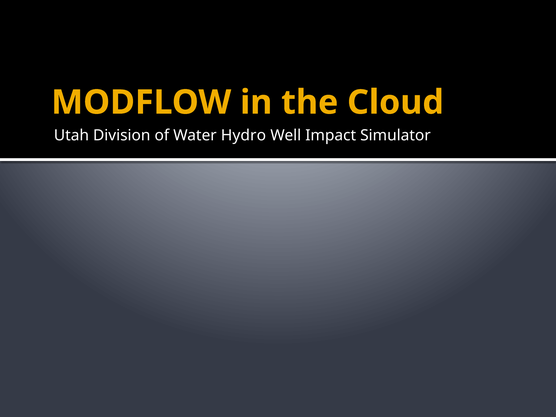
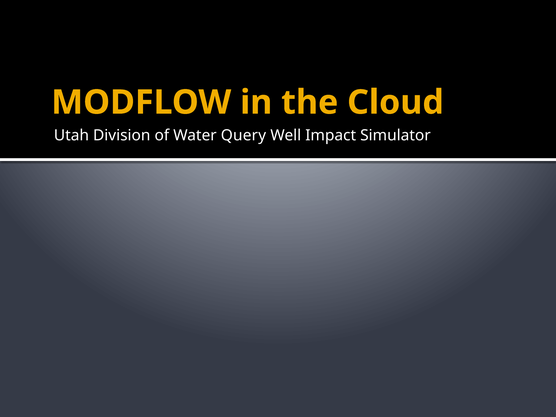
Hydro: Hydro -> Query (243, 135)
